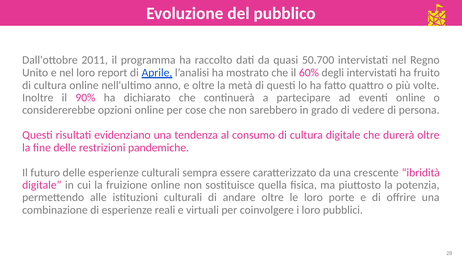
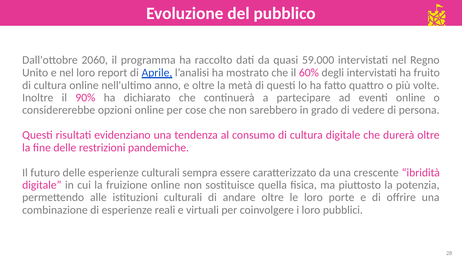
2011: 2011 -> 2060 (95, 60)
50.700: 50.700 -> 59.000 (318, 60)
